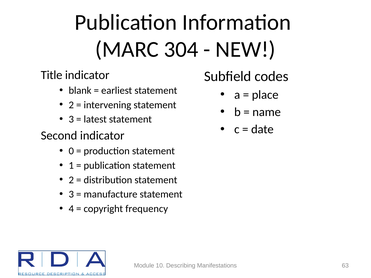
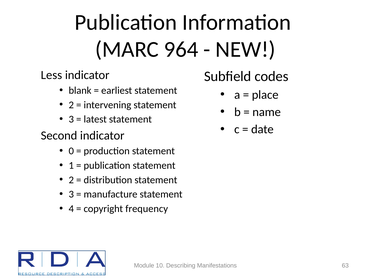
304: 304 -> 964 (181, 50)
Title: Title -> Less (51, 75)
